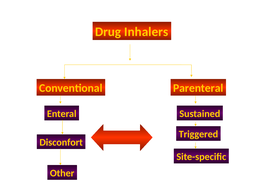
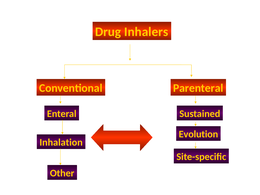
Triggered: Triggered -> Evolution (198, 134)
Disconfort: Disconfort -> Inhalation (61, 142)
